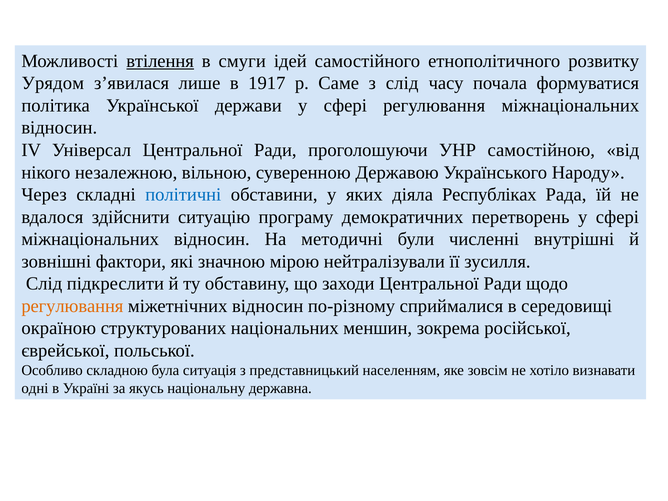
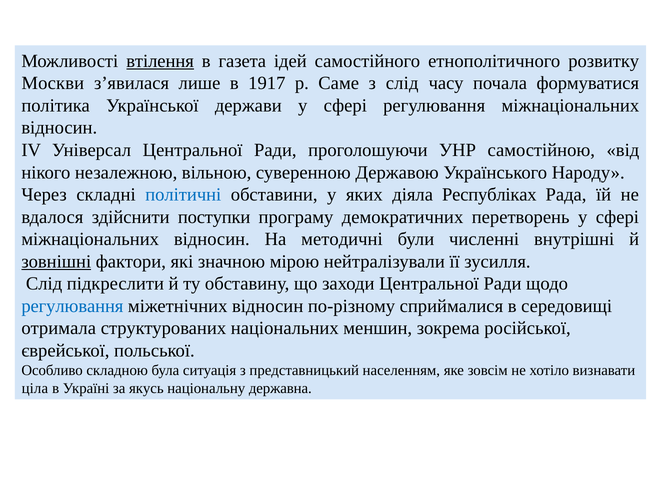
смуги: смуги -> газета (242, 61)
Урядом: Урядом -> Москви (53, 83)
ситуацію: ситуацію -> поступки (214, 217)
зовнішні underline: none -> present (56, 262)
регулювання colour: orange -> blue (72, 306)
окраїною: окраїною -> отримала (59, 328)
одні: одні -> ціла (35, 388)
